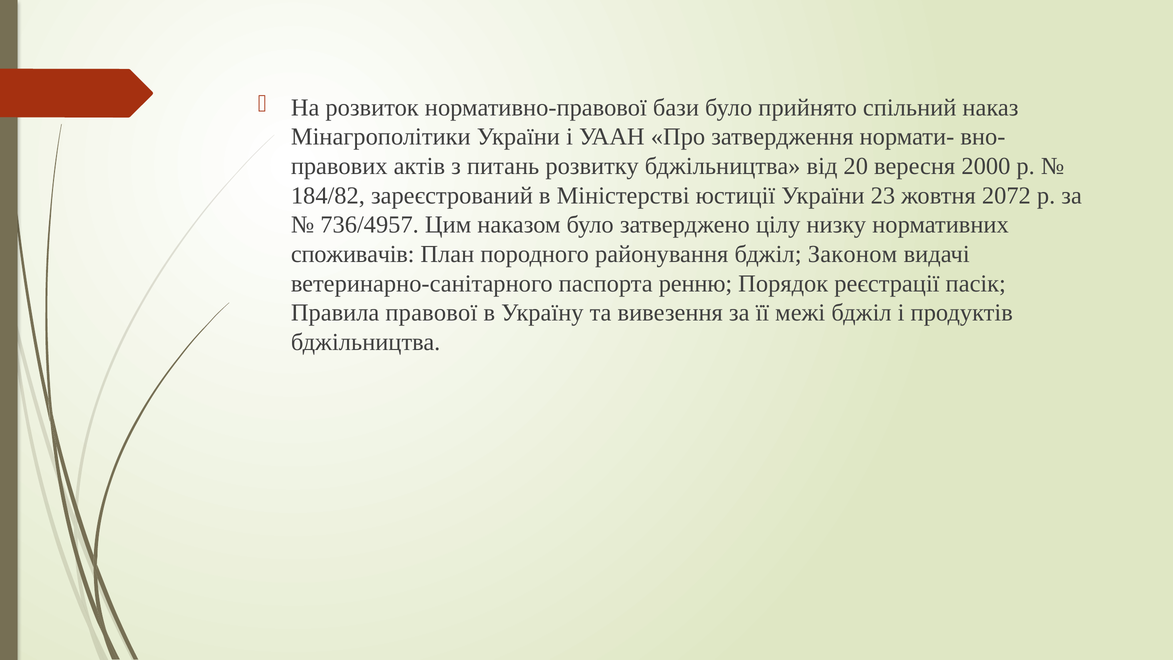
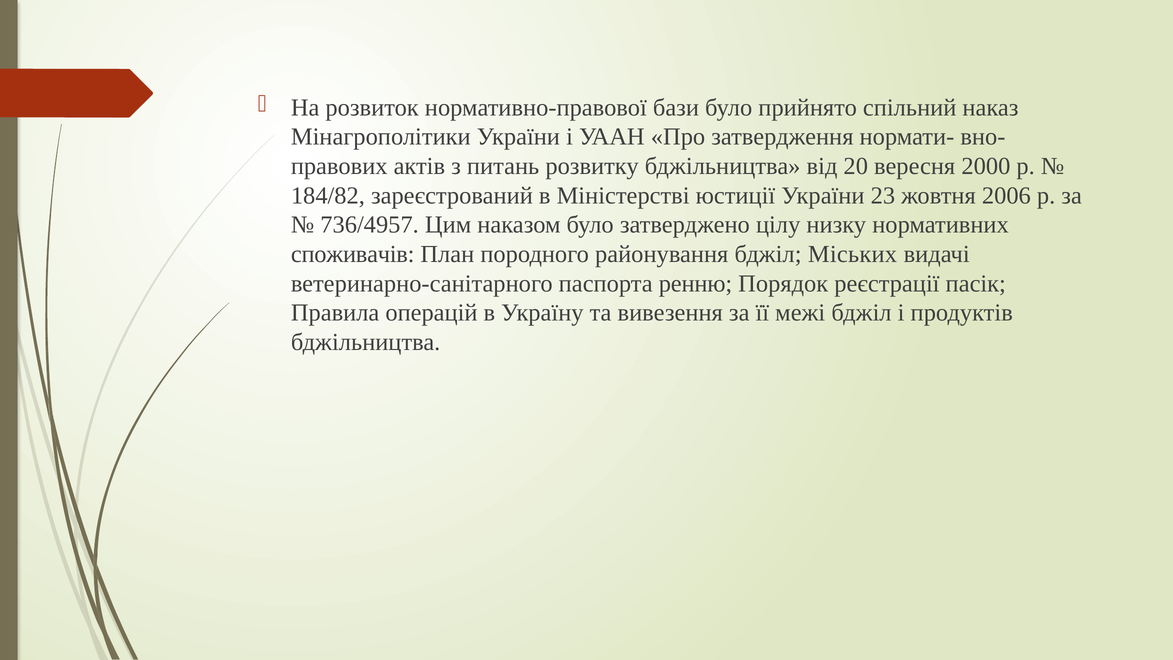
2072: 2072 -> 2006 (1006, 195)
Законом: Законом -> Міських (852, 254)
правової: правової -> операцій (431, 313)
